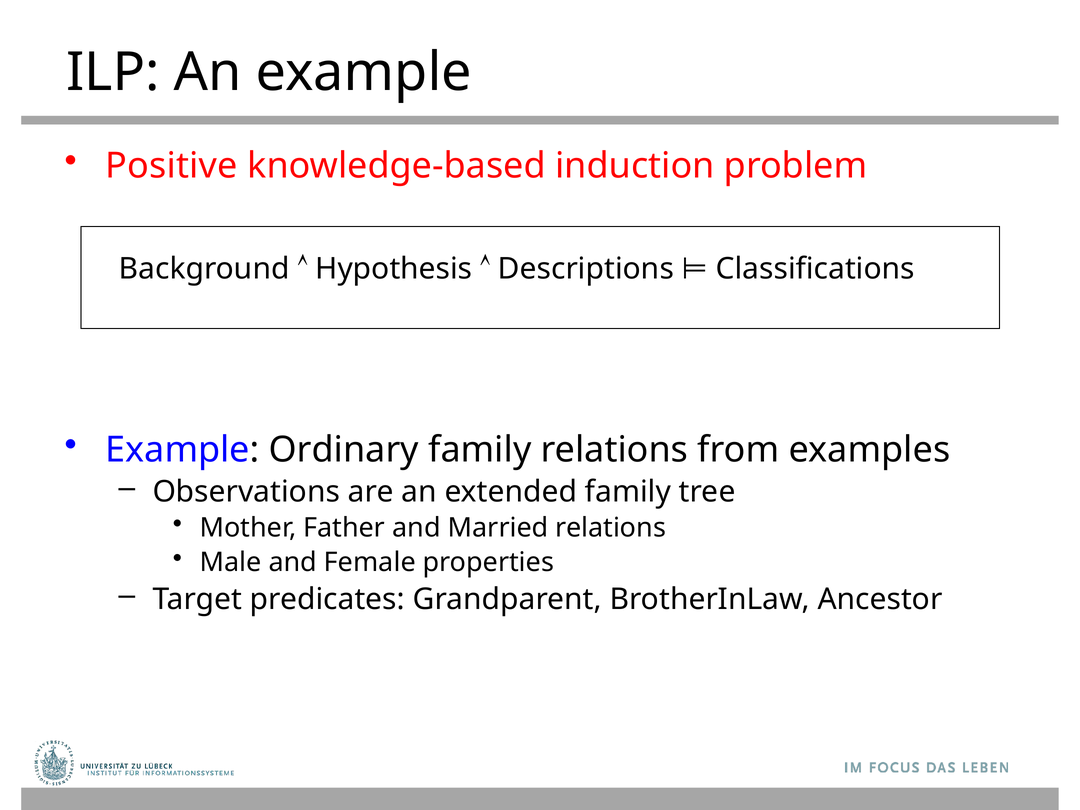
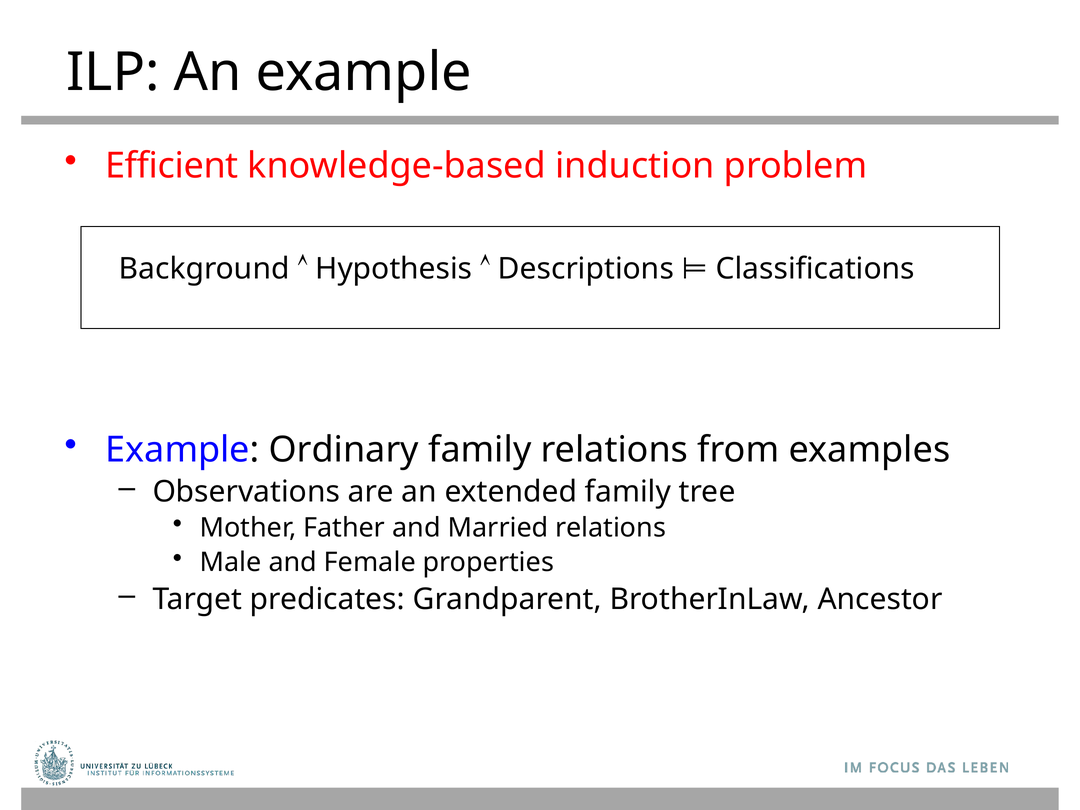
Positive: Positive -> Efficient (172, 166)
